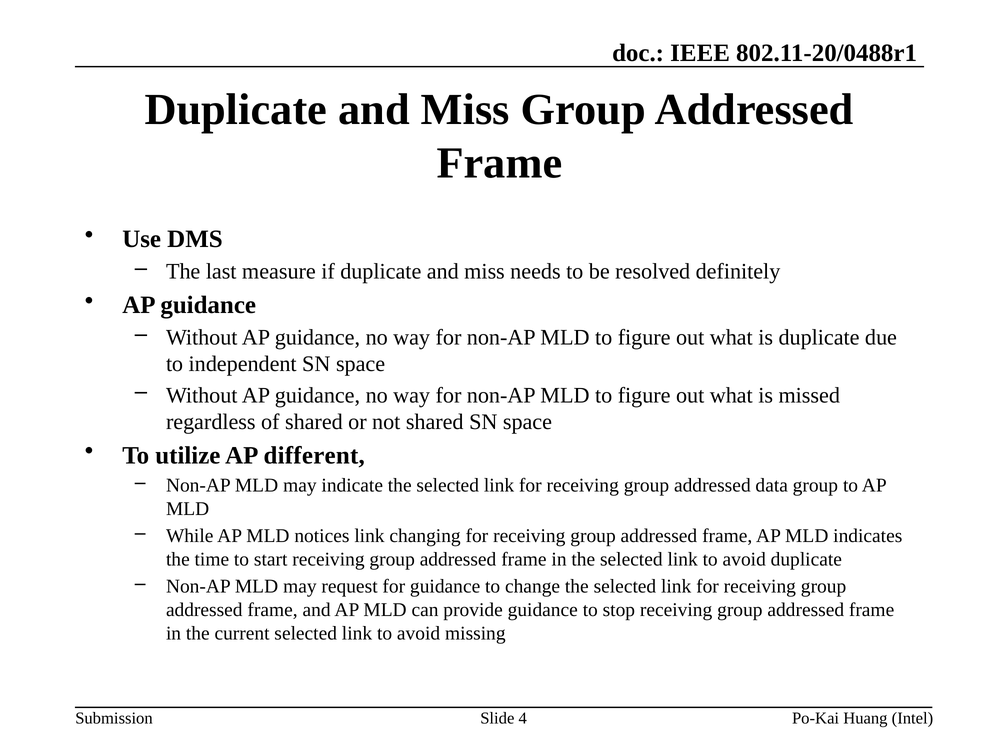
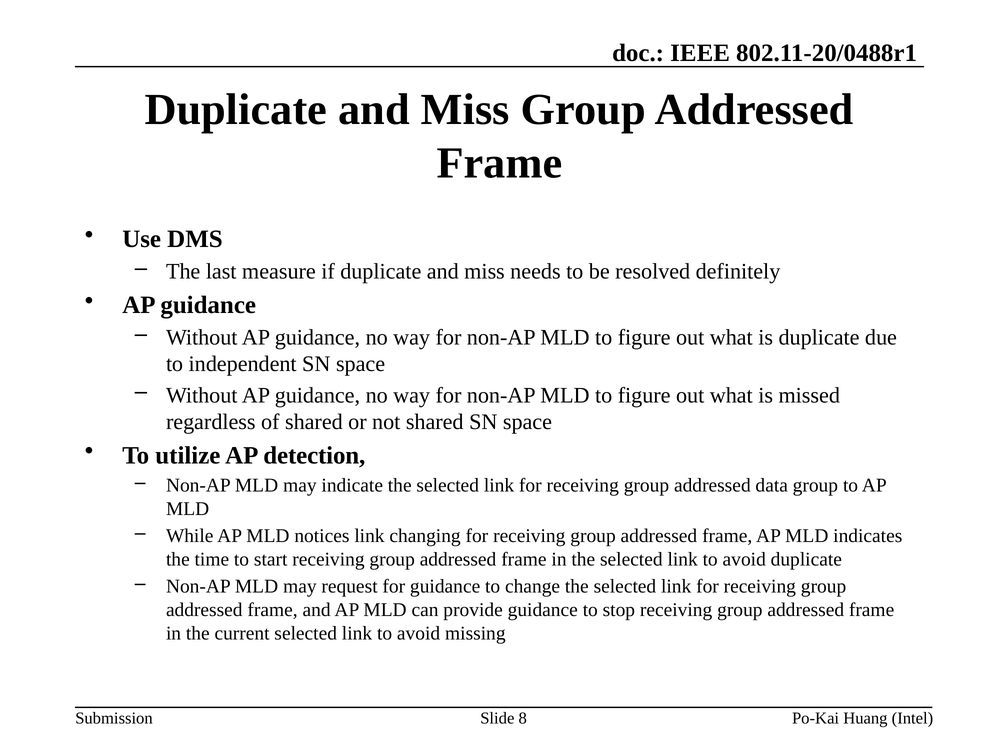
different: different -> detection (314, 455)
4: 4 -> 8 (523, 719)
